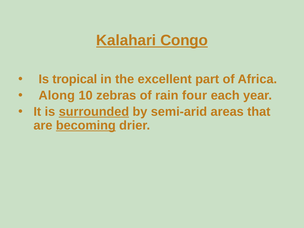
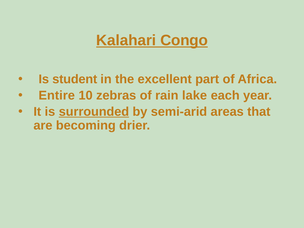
tropical: tropical -> student (75, 79)
Along: Along -> Entire (57, 95)
four: four -> lake (195, 95)
becoming underline: present -> none (86, 125)
